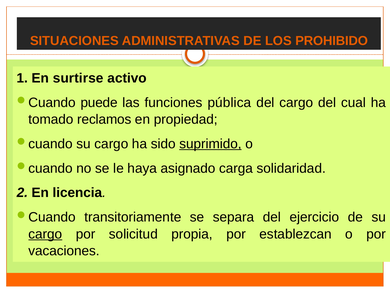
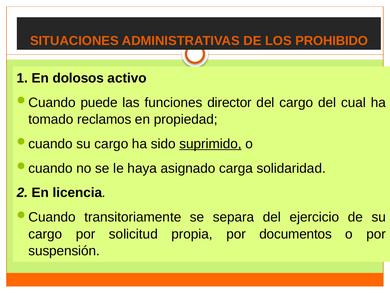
surtirse: surtirse -> dolosos (78, 78)
pública: pública -> director (229, 102)
cargo underline: present -> none (45, 234)
establezcan: establezcan -> documentos (296, 234)
vacaciones: vacaciones -> suspensión (64, 250)
